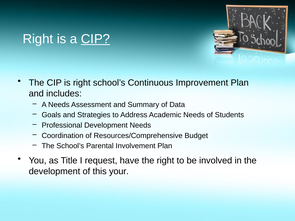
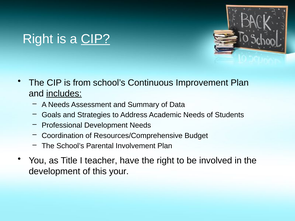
is right: right -> from (82, 83)
includes underline: none -> present (64, 94)
request: request -> teacher (101, 161)
